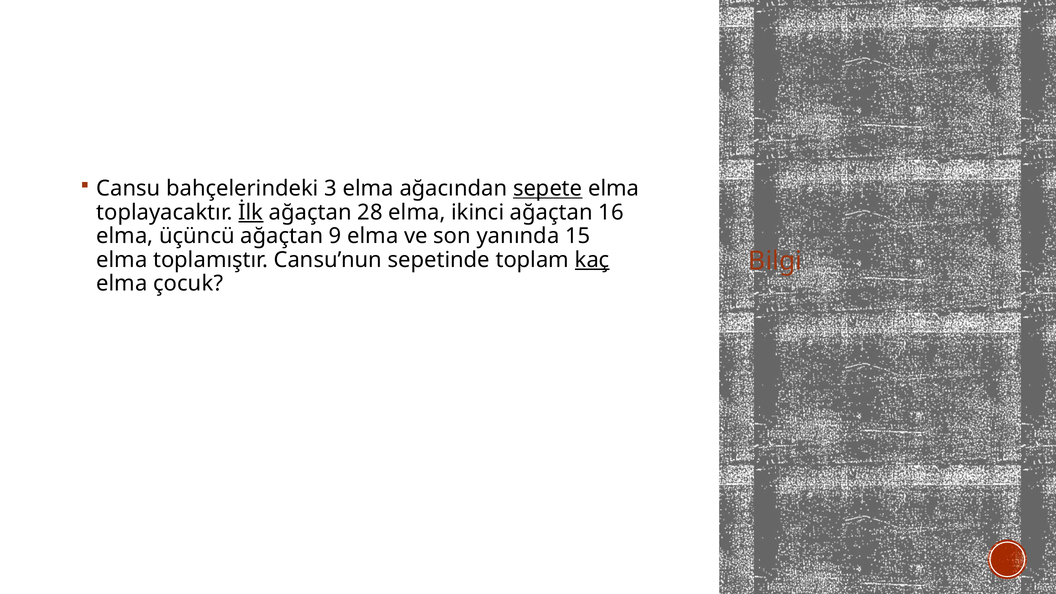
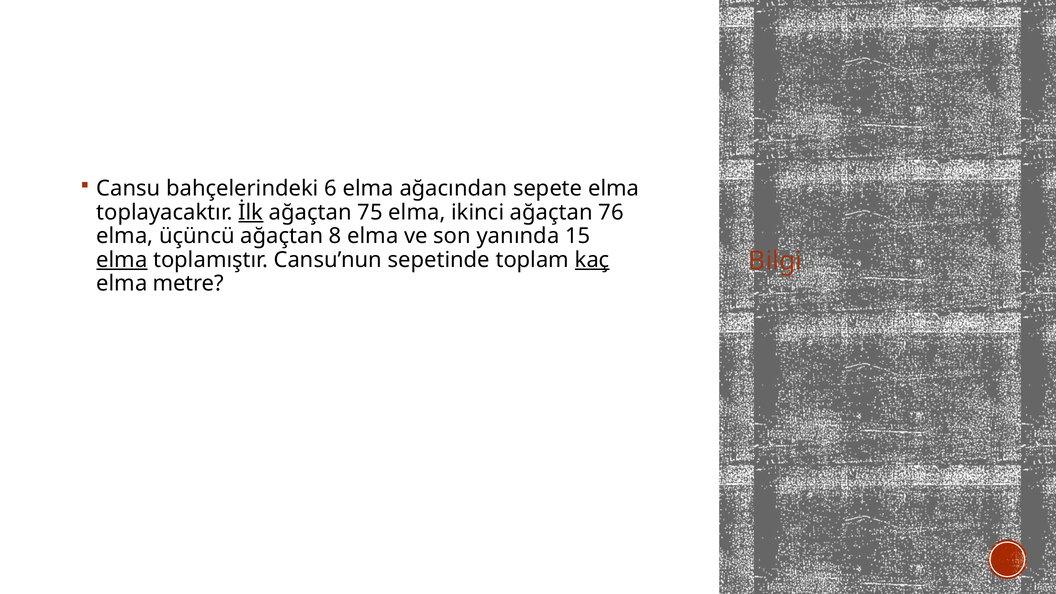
3: 3 -> 6 (331, 189)
sepete underline: present -> none (548, 189)
28: 28 -> 75 (370, 212)
16: 16 -> 76 (611, 212)
9: 9 -> 8 (335, 236)
elma underline: none -> present (122, 260)
çocuk: çocuk -> metre (188, 284)
